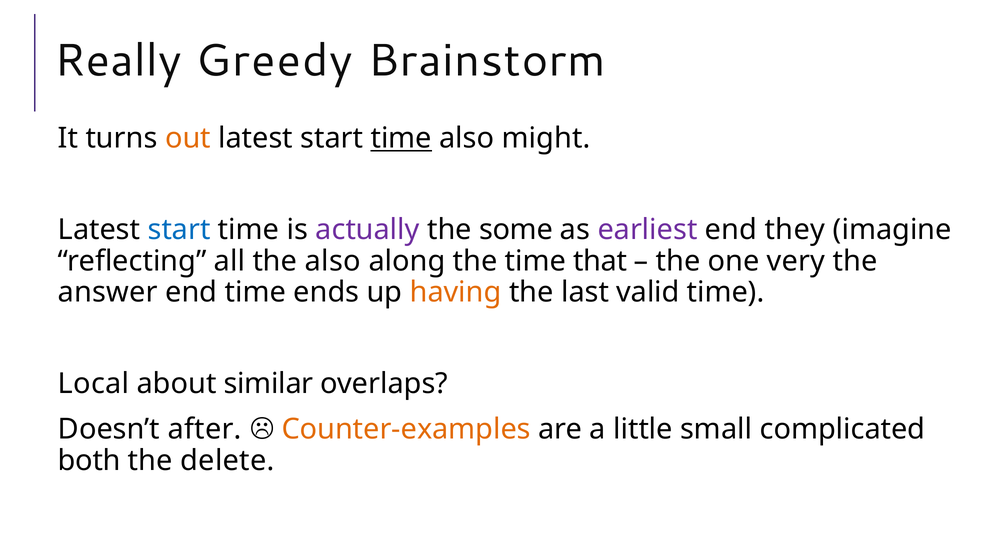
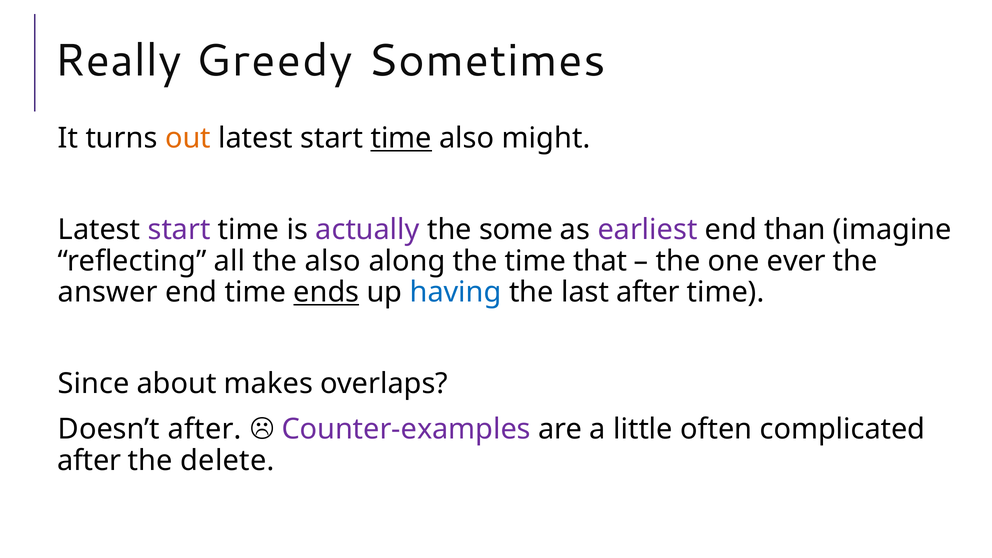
Brainstorm: Brainstorm -> Sometimes (487, 61)
start colour: blue -> purple (179, 230)
they: they -> than (795, 230)
very: very -> ever (796, 261)
ends underline: none -> present (326, 292)
having colour: orange -> blue (456, 292)
last valid: valid -> after (648, 292)
Local: Local -> Since (94, 384)
similar: similar -> makes (268, 384)
Counter-examples colour: orange -> purple (406, 429)
small: small -> often (716, 429)
both: both -> after (89, 461)
